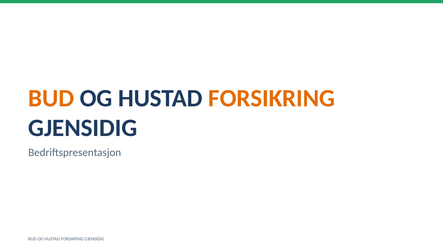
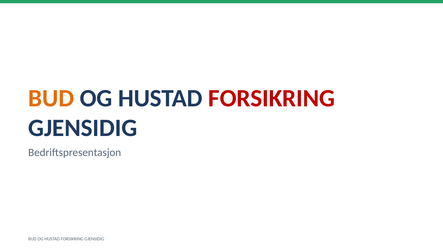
FORSIKRING colour: orange -> red (272, 98)
